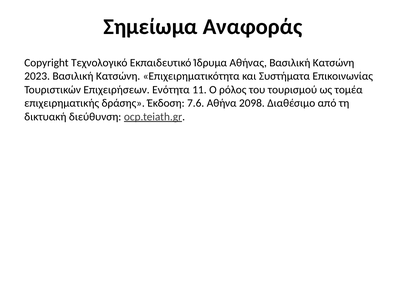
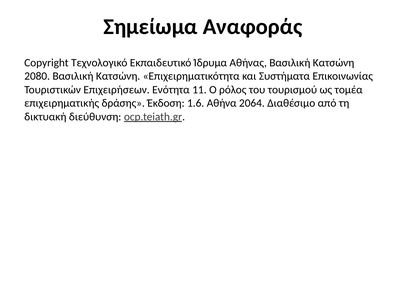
2023: 2023 -> 2080 (37, 76)
7.6: 7.6 -> 1.6 (196, 103)
2098: 2098 -> 2064 (252, 103)
